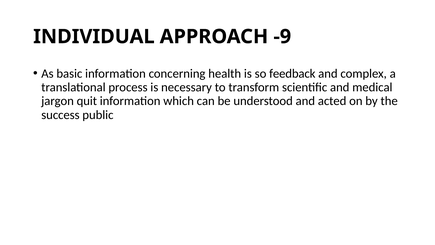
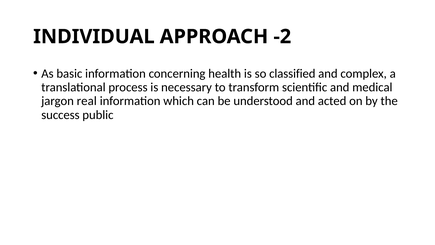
-9: -9 -> -2 (282, 37)
feedback: feedback -> classified (292, 74)
quit: quit -> real (87, 101)
